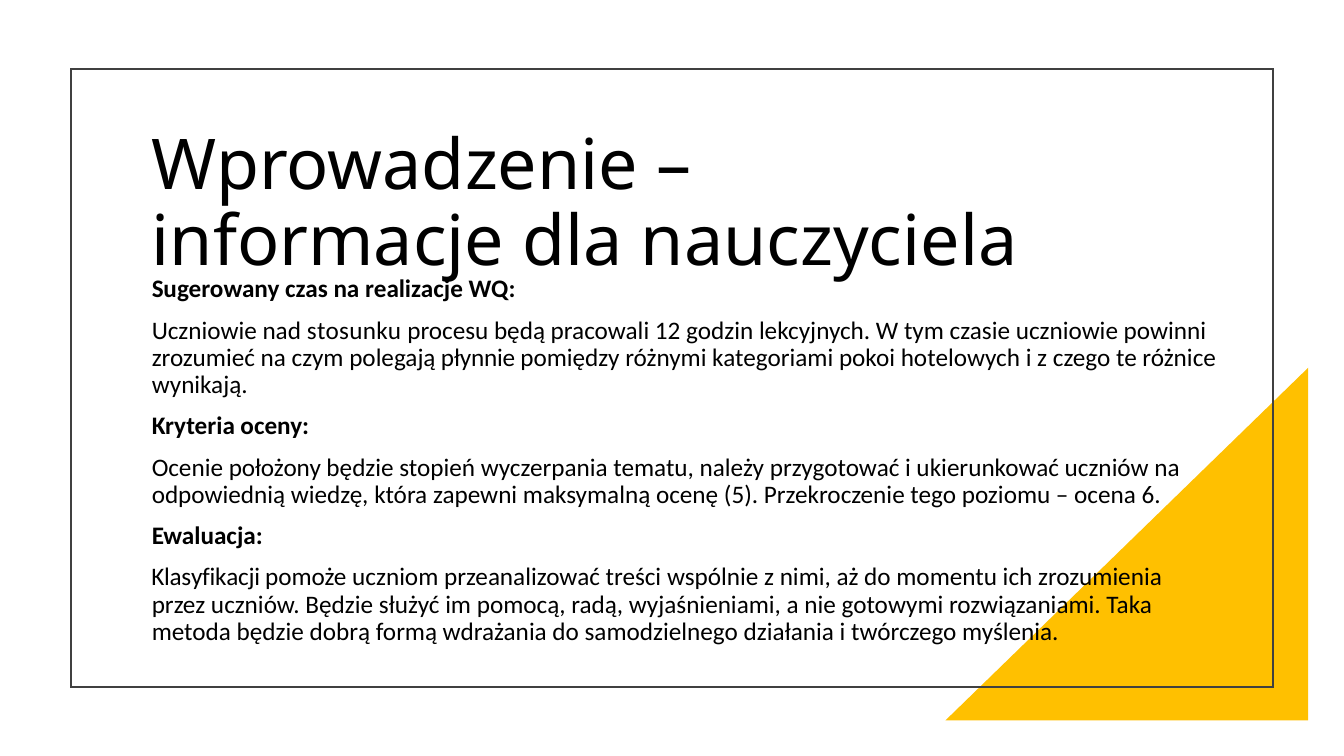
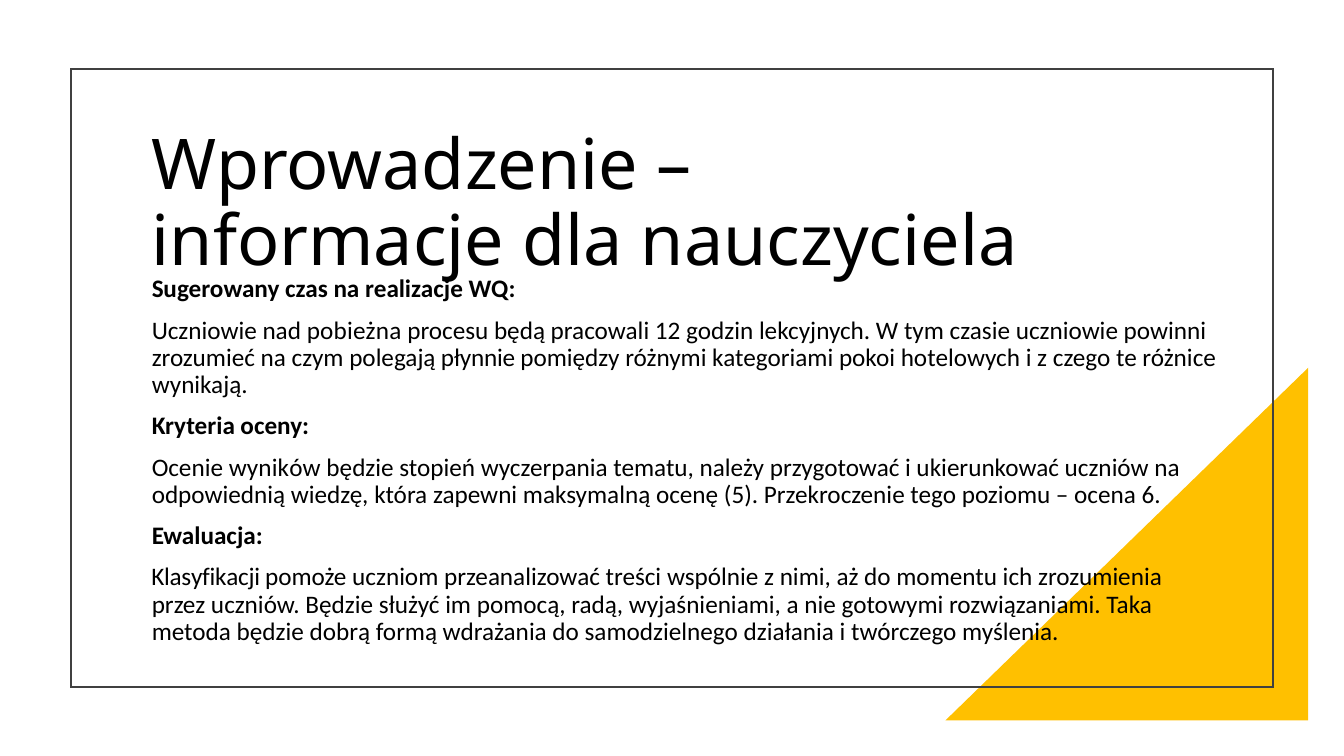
stosunku: stosunku -> pobieżna (354, 331)
położony: położony -> wyników (275, 468)
